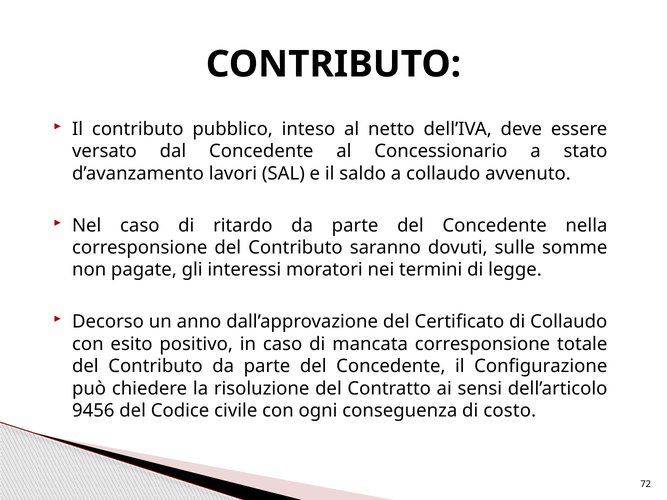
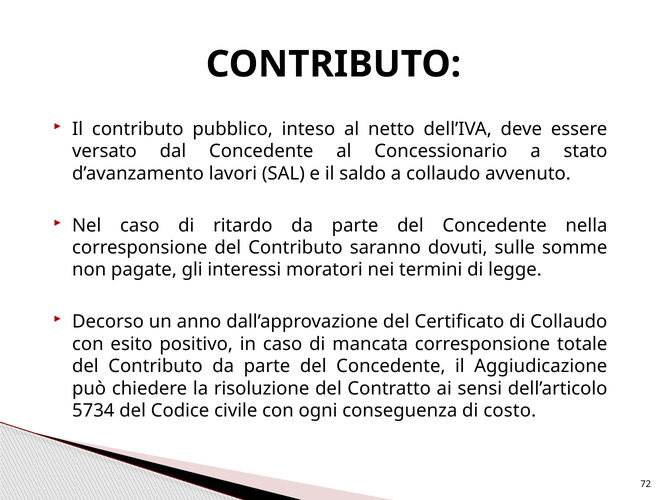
Configurazione: Configurazione -> Aggiudicazione (541, 366)
9456: 9456 -> 5734 (93, 411)
